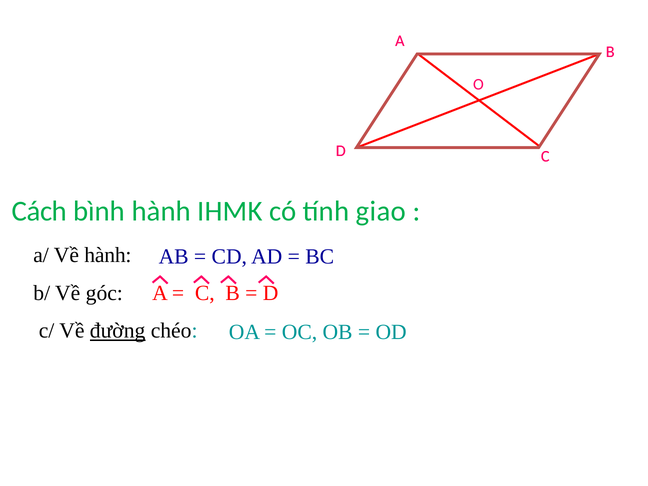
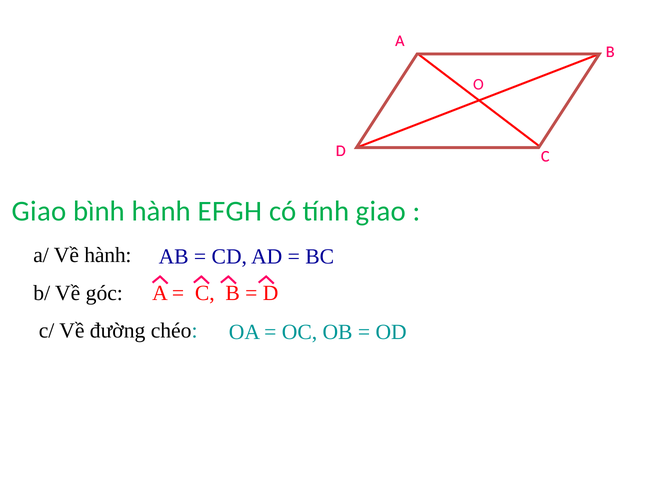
Cách: Cách -> Giao (39, 211)
IHMK: IHMK -> EFGH (230, 211)
đường underline: present -> none (118, 331)
